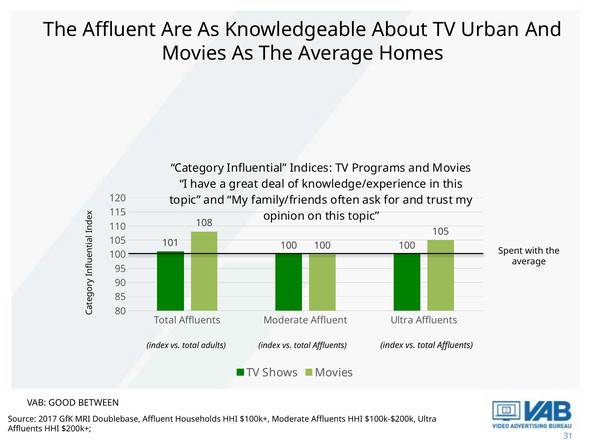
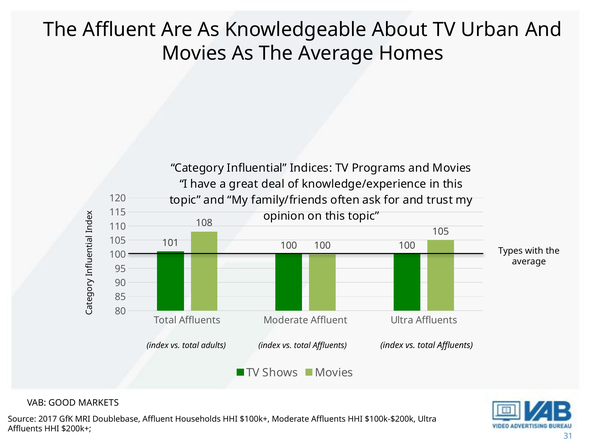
Spent: Spent -> Types (510, 250)
BETWEEN: BETWEEN -> MARKETS (98, 402)
